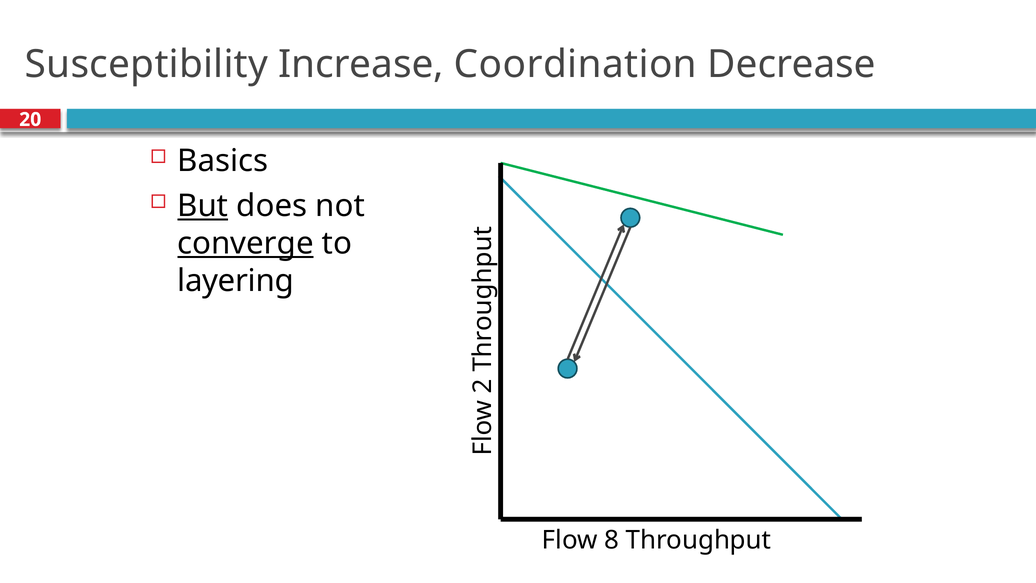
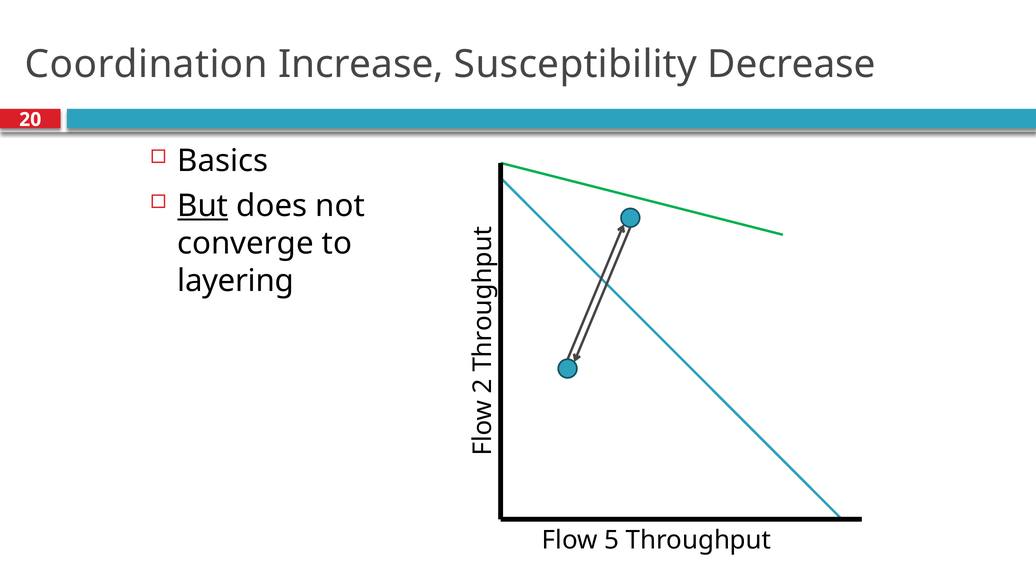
Susceptibility: Susceptibility -> Coordination (146, 64)
Coordination: Coordination -> Susceptibility (576, 64)
converge underline: present -> none (245, 243)
8: 8 -> 5 (612, 540)
